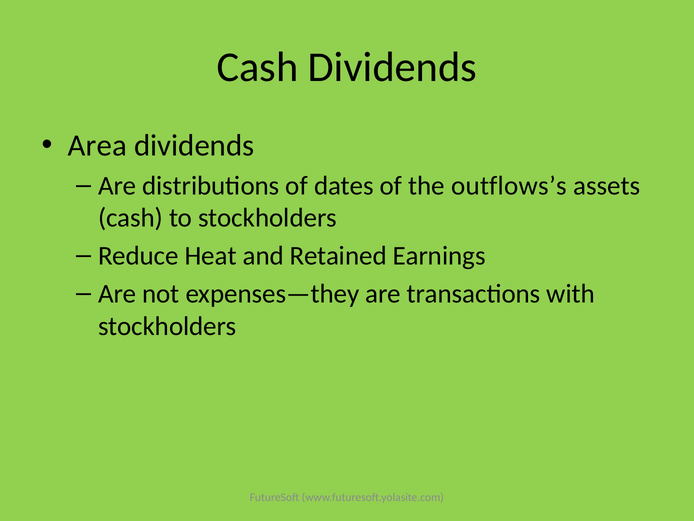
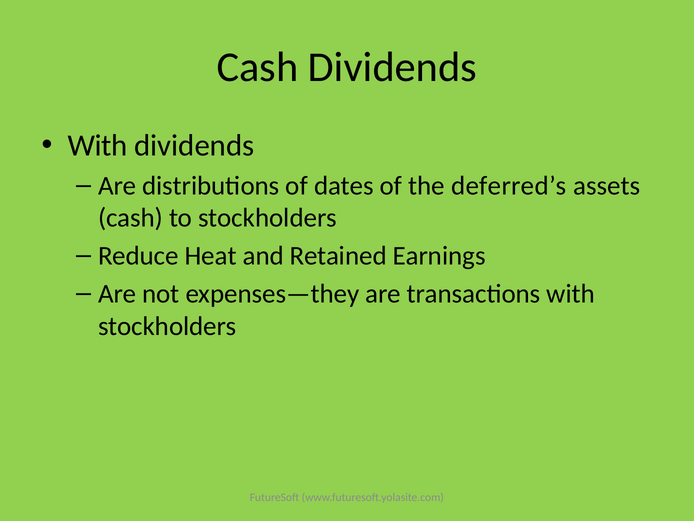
Area: Area -> With (98, 146)
outflows’s: outflows’s -> deferred’s (509, 185)
